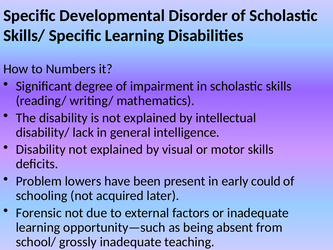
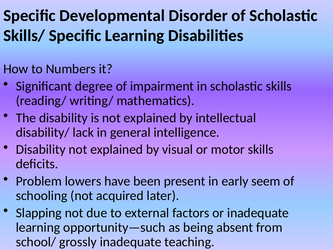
could: could -> seem (266, 181)
Forensic: Forensic -> Slapping (39, 213)
